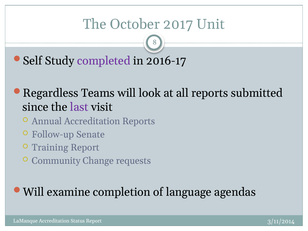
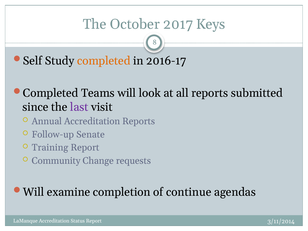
Unit: Unit -> Keys (211, 24)
completed colour: purple -> orange (104, 61)
Regardless: Regardless -> Completed (51, 93)
language: language -> continue (189, 192)
